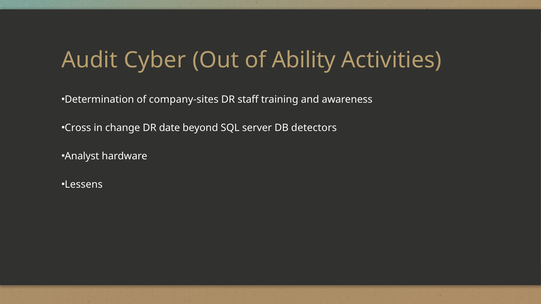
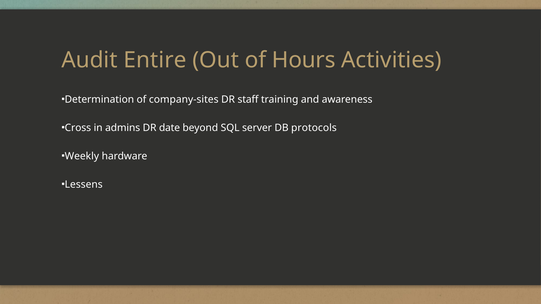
Cyber: Cyber -> Entire (155, 60)
Ability: Ability -> Hours (304, 60)
change: change -> admins (123, 128)
detectors: detectors -> protocols (314, 128)
Analyst: Analyst -> Weekly (82, 156)
